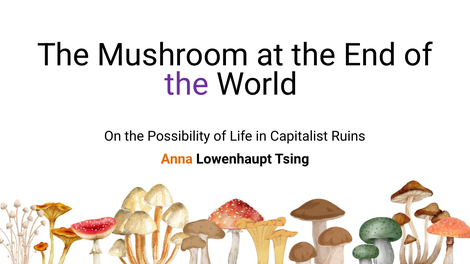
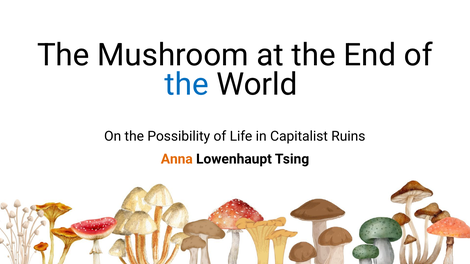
the colour: purple -> blue (187, 85)
